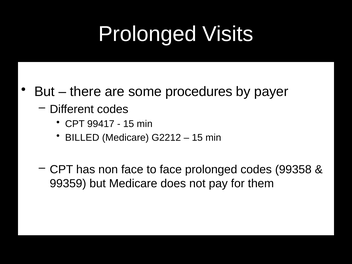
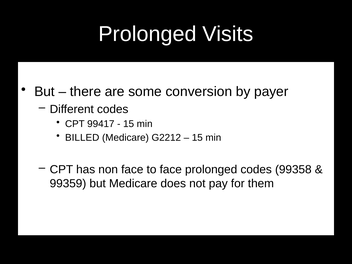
procedures: procedures -> conversion (199, 92)
